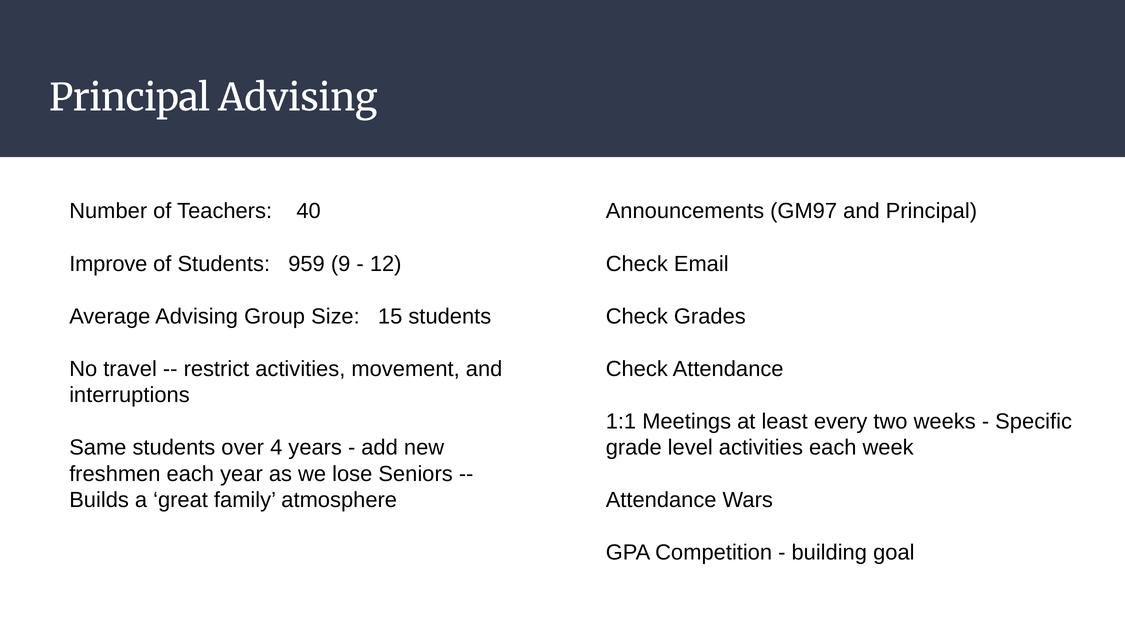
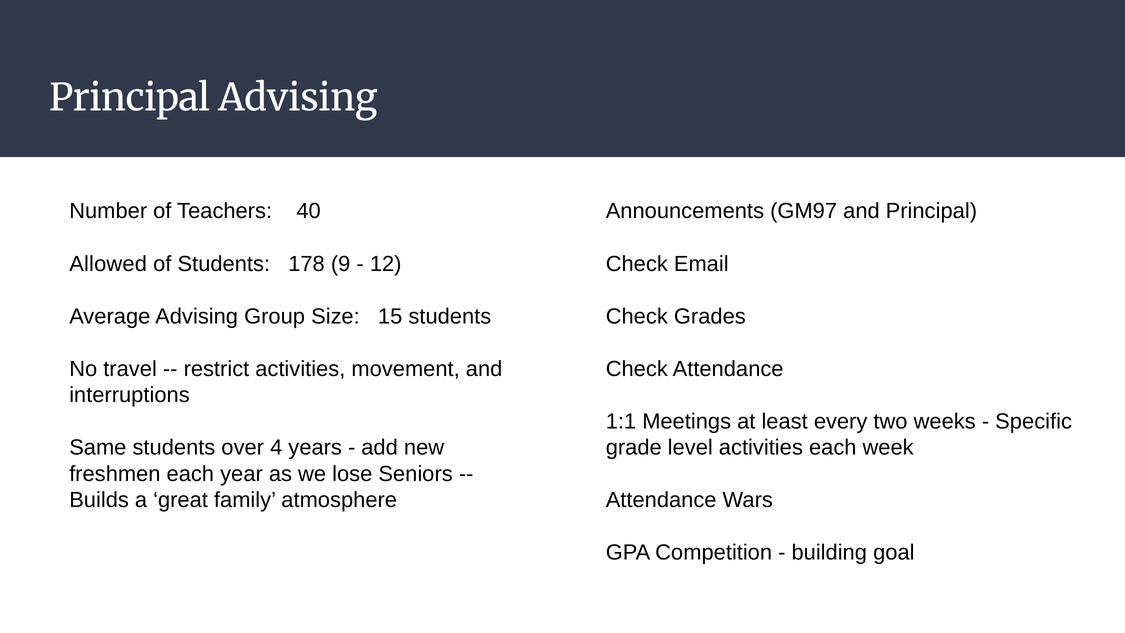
Improve: Improve -> Allowed (108, 264)
959: 959 -> 178 (307, 264)
